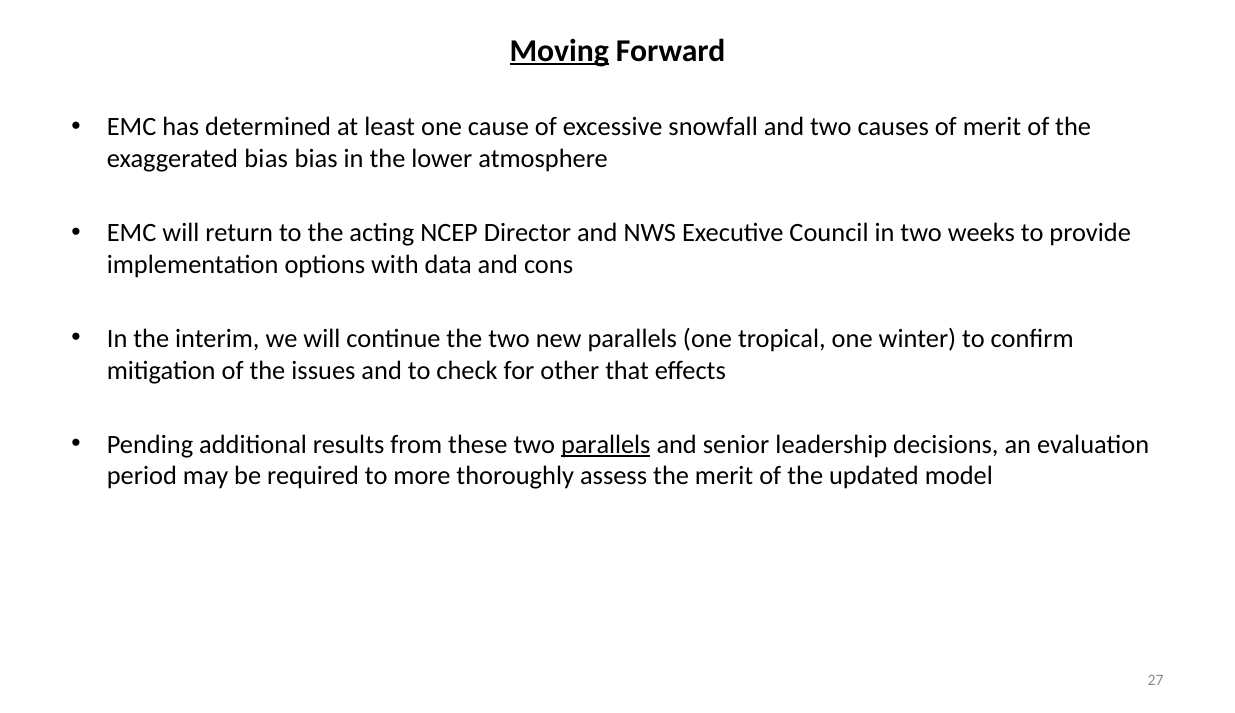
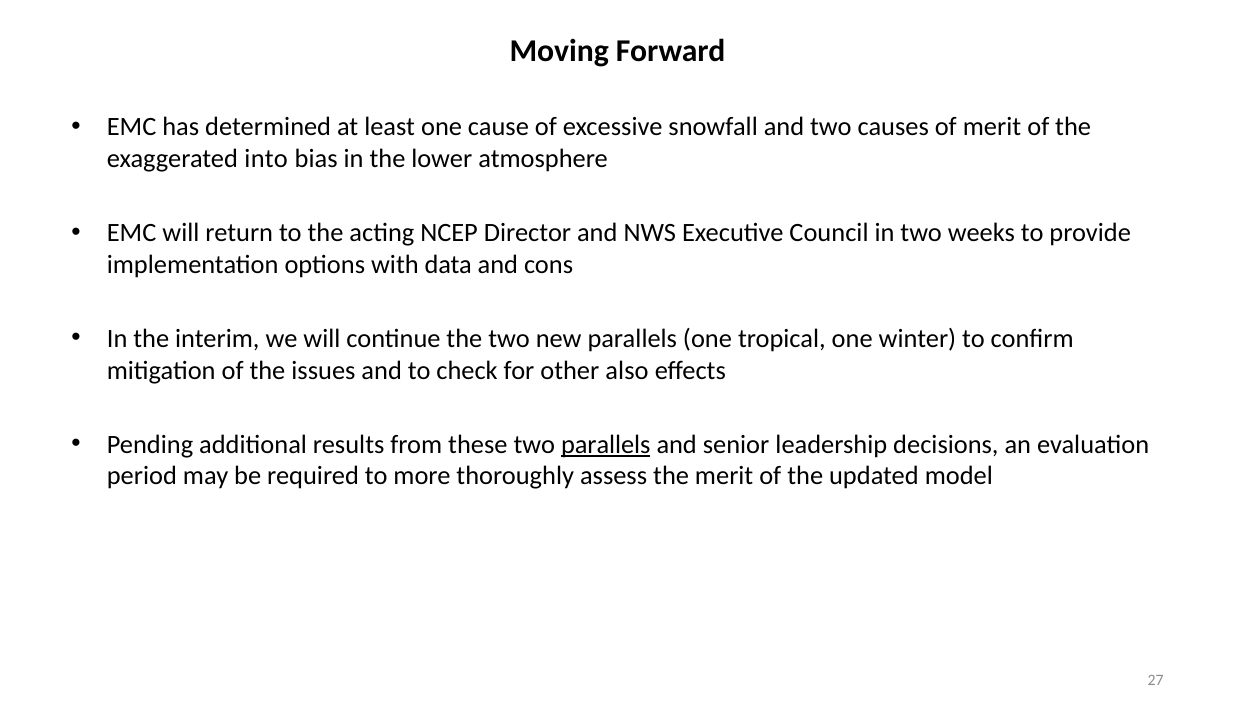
Moving underline: present -> none (559, 51)
exaggerated bias: bias -> into (266, 159)
that: that -> also (627, 370)
